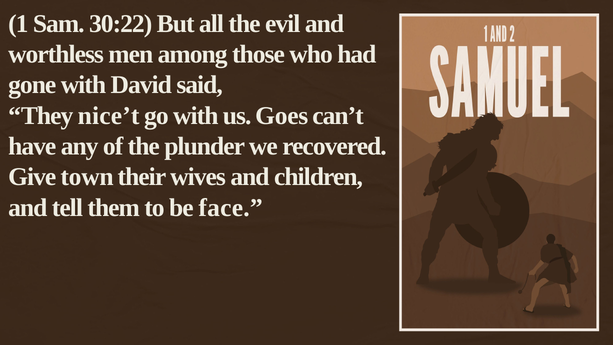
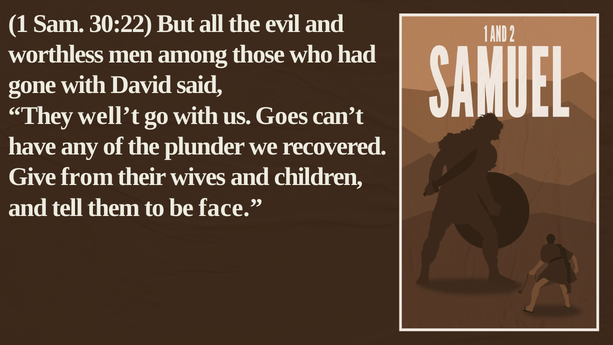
nice’t: nice’t -> well’t (109, 116)
town: town -> from (87, 177)
